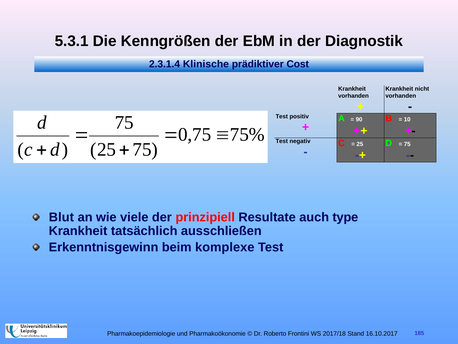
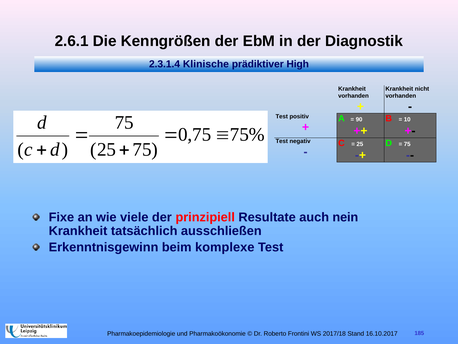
5.3.1: 5.3.1 -> 2.6.1 (72, 41)
Cost: Cost -> High (298, 64)
Blut: Blut -> Fixe (61, 217)
type: type -> nein (345, 217)
